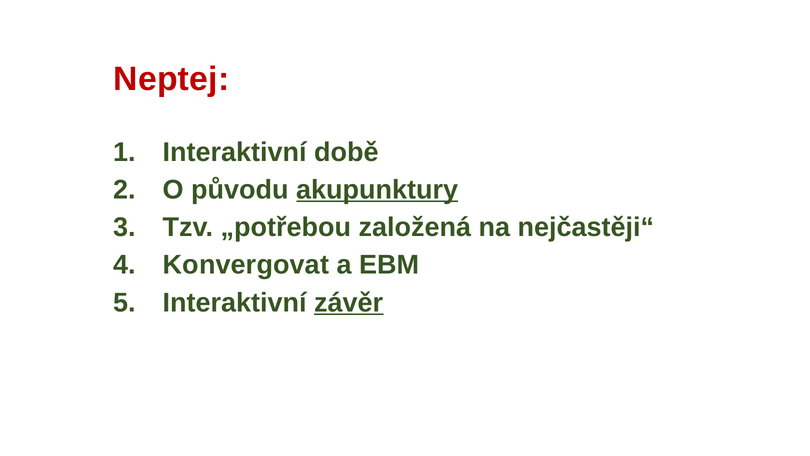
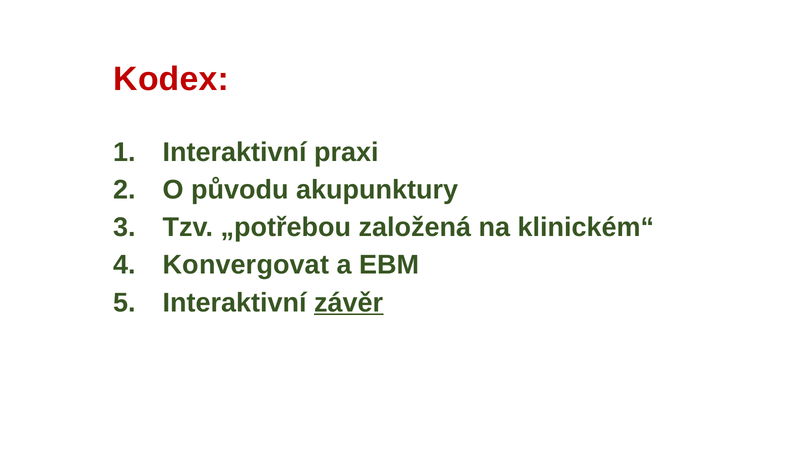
Neptej: Neptej -> Kodex (171, 79)
době: době -> praxi (346, 152)
akupunktury underline: present -> none (377, 190)
nejčastěji“: nejčastěji“ -> klinickém“ (586, 227)
